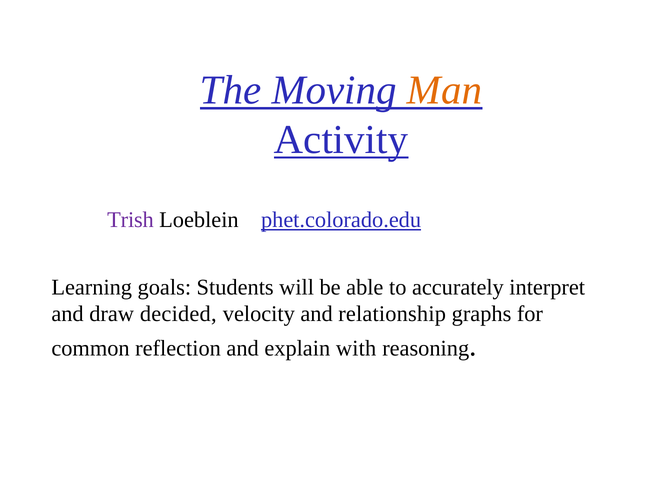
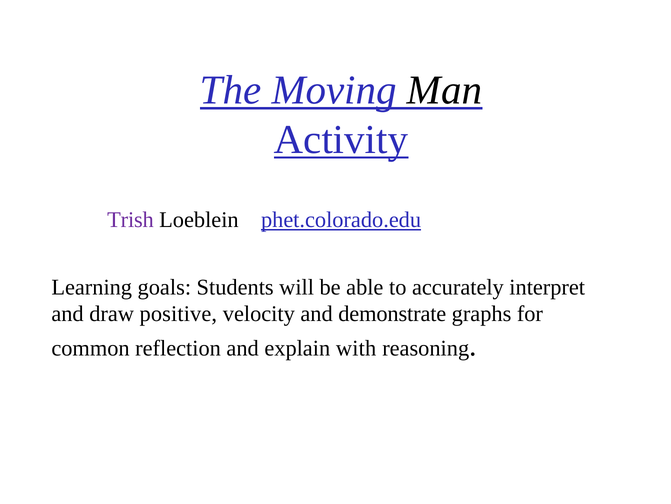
Man colour: orange -> black (445, 90)
decided: decided -> positive (178, 314)
relationship: relationship -> demonstrate (392, 314)
